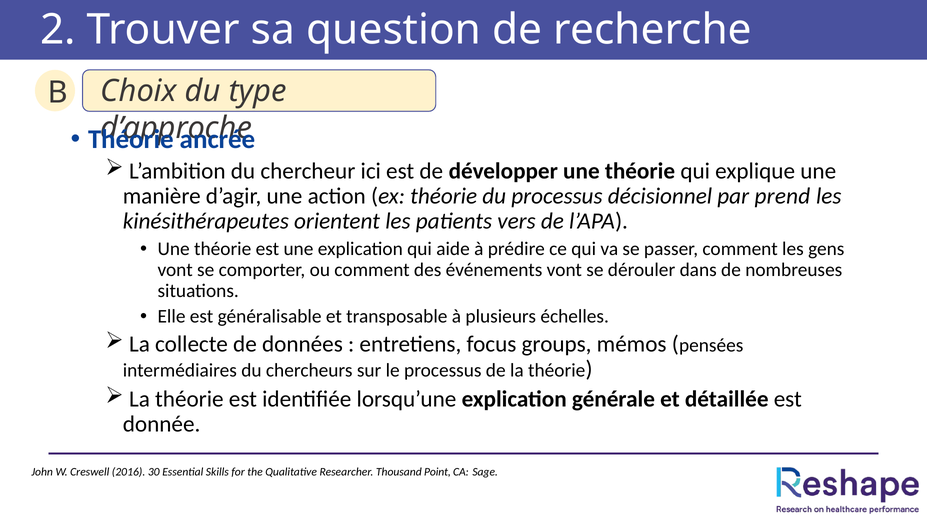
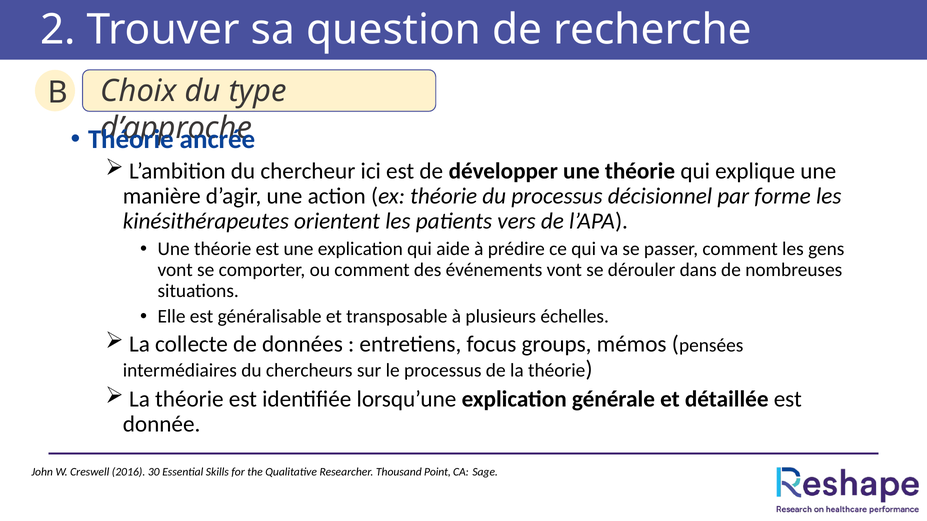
prend: prend -> forme (783, 196)
